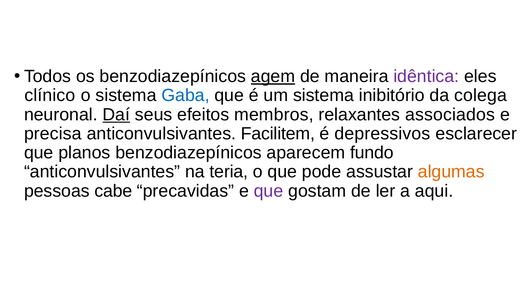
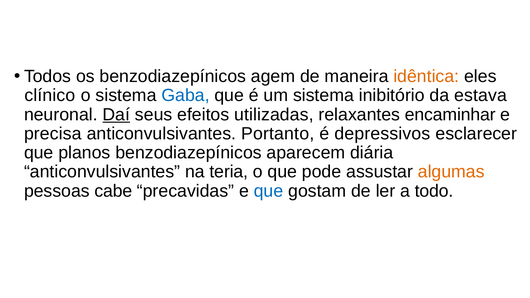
agem underline: present -> none (273, 76)
idêntica colour: purple -> orange (426, 76)
colega: colega -> estava (481, 96)
membros: membros -> utilizadas (274, 115)
associados: associados -> encaminhar (450, 115)
Facilitem: Facilitem -> Portanto (278, 134)
fundo: fundo -> diária (372, 153)
que colour: purple -> blue (269, 191)
aqui: aqui -> todo (434, 191)
